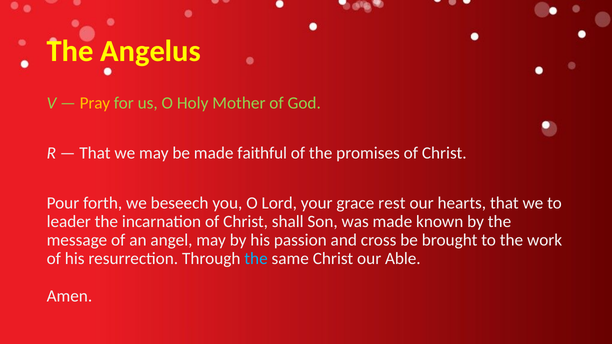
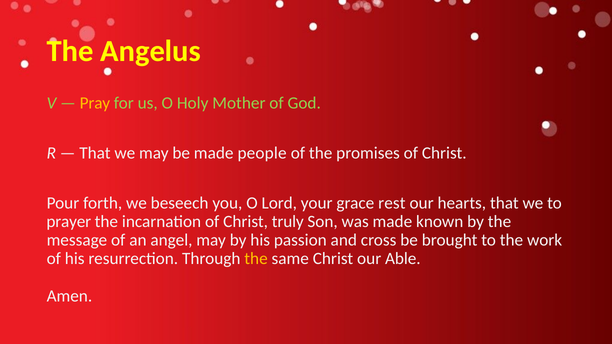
faithful: faithful -> people (262, 153)
leader: leader -> prayer (69, 222)
shall: shall -> truly (288, 222)
the colour: light blue -> yellow (256, 259)
